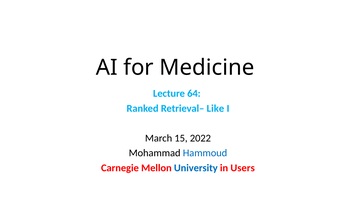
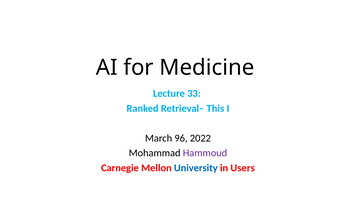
64: 64 -> 33 (194, 94)
Like: Like -> This (215, 108)
15: 15 -> 96 (181, 138)
Hammoud colour: blue -> purple (205, 153)
